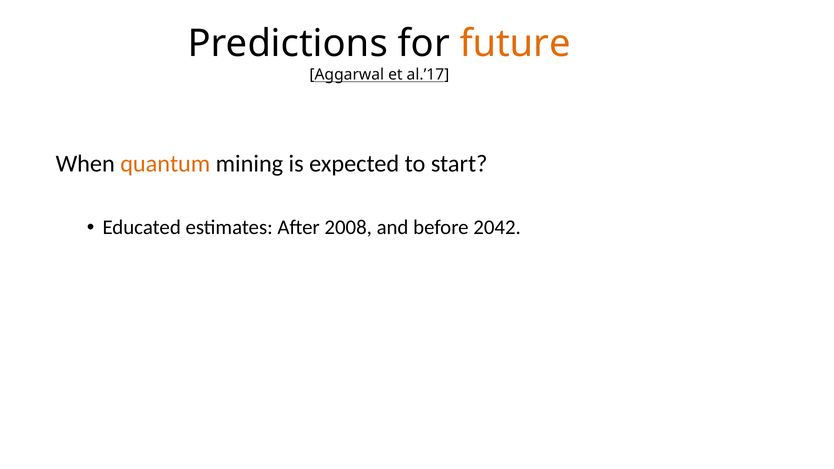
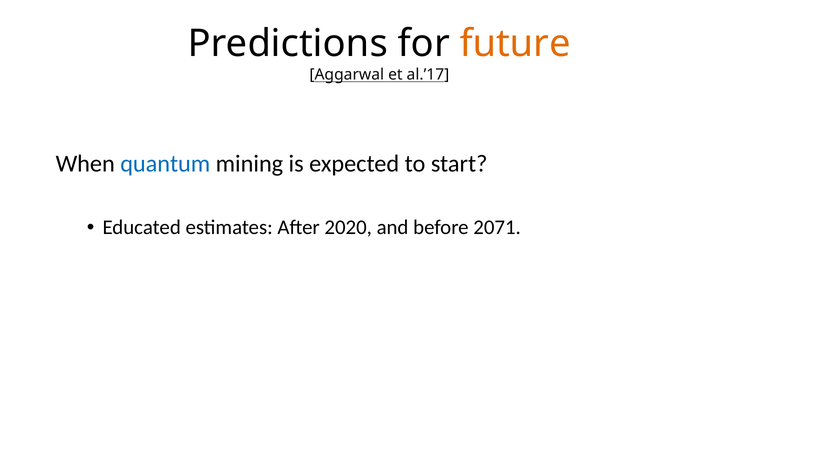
quantum colour: orange -> blue (165, 164)
2008: 2008 -> 2020 (348, 228)
2042: 2042 -> 2071 (497, 228)
